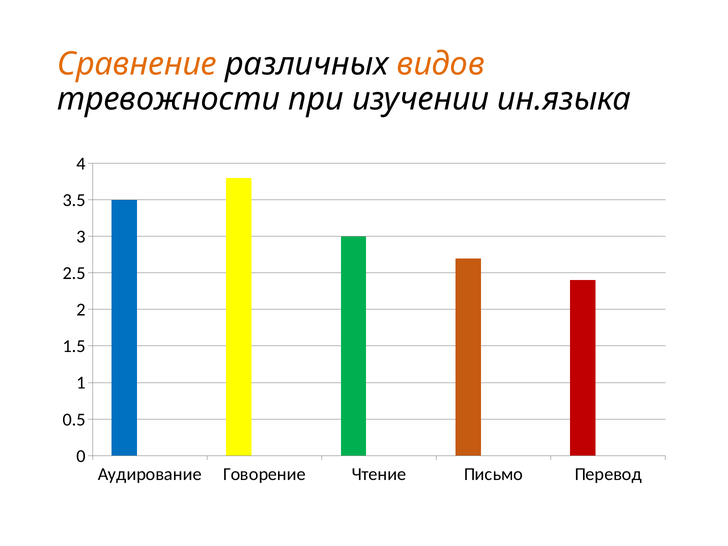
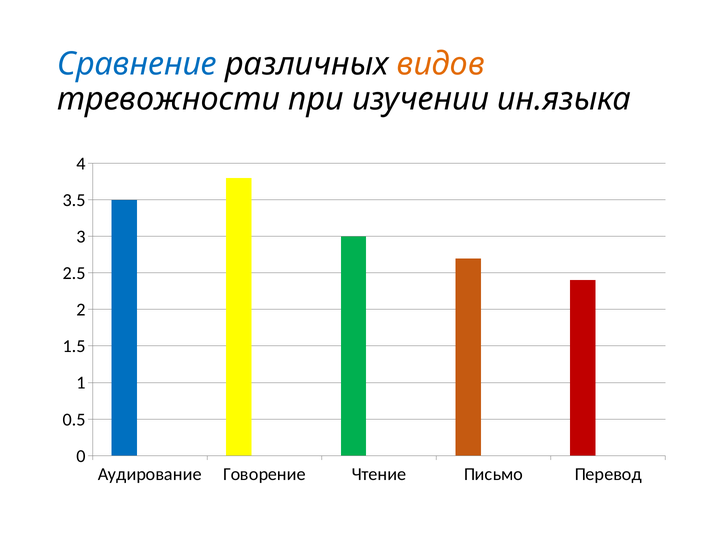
Сравнение colour: orange -> blue (137, 64)
